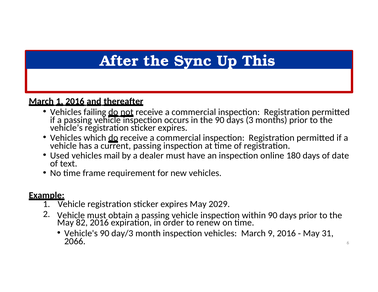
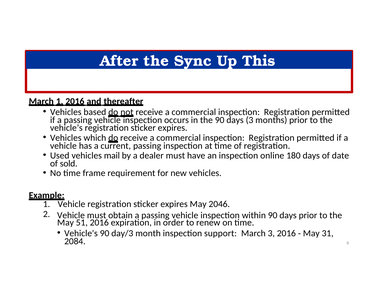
failing: failing -> based (95, 112)
text: text -> sold (69, 164)
2029: 2029 -> 2046 (219, 204)
82: 82 -> 51 (82, 223)
inspection vehicles: vehicles -> support (220, 233)
March 9: 9 -> 3 (271, 233)
2066: 2066 -> 2084 (75, 241)
